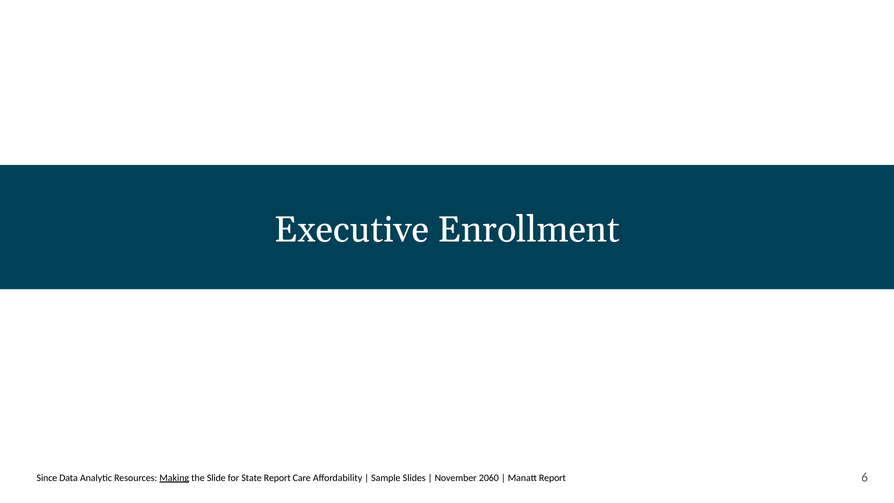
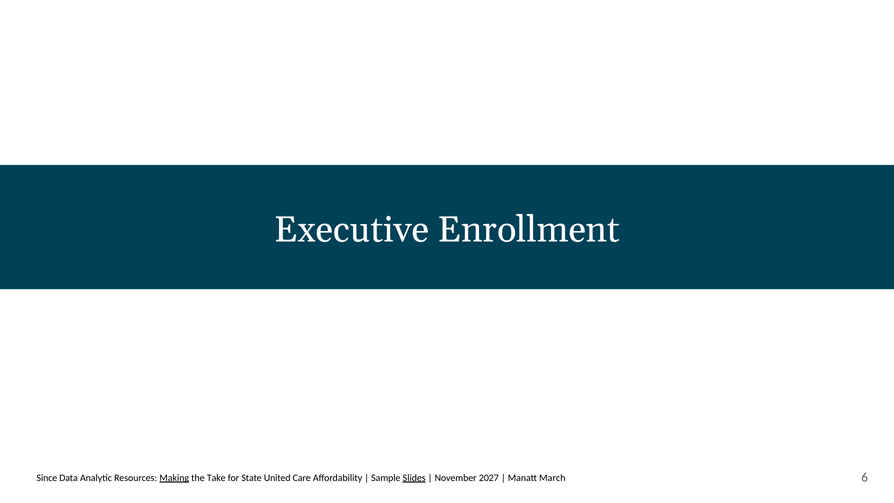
Slide: Slide -> Take (216, 478)
State Report: Report -> United (277, 478)
Slides underline: none -> present (414, 478)
2060: 2060 -> 2027 (489, 478)
Manatt Report: Report -> March (552, 478)
